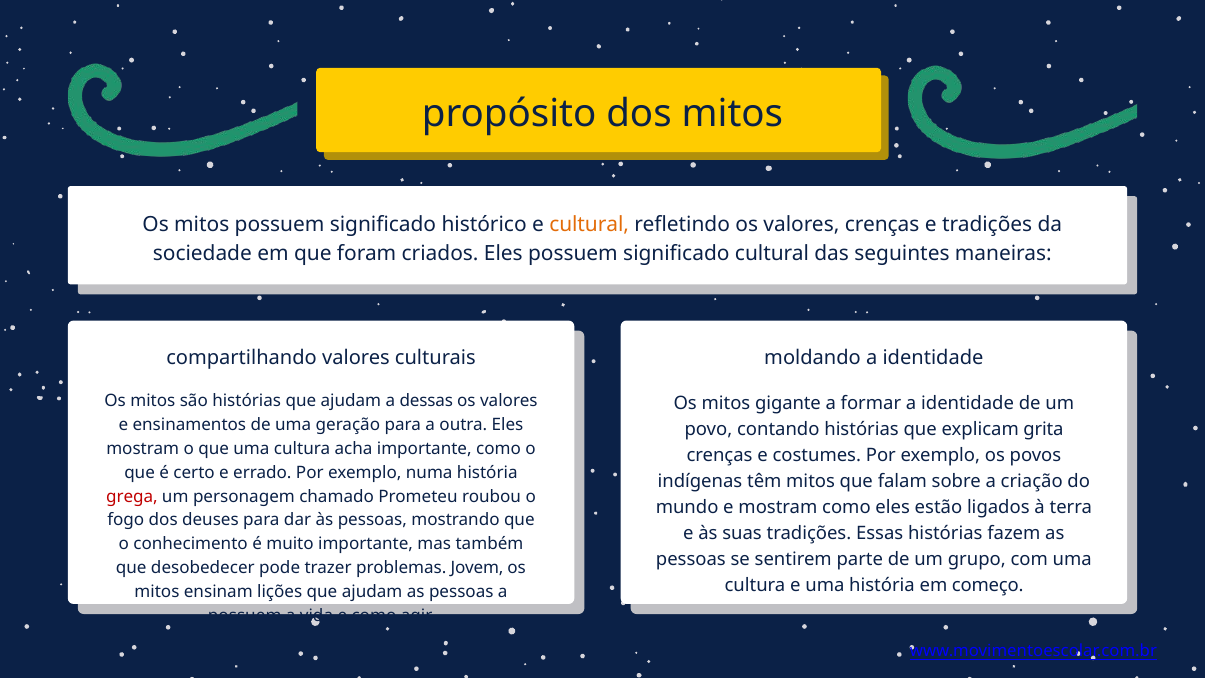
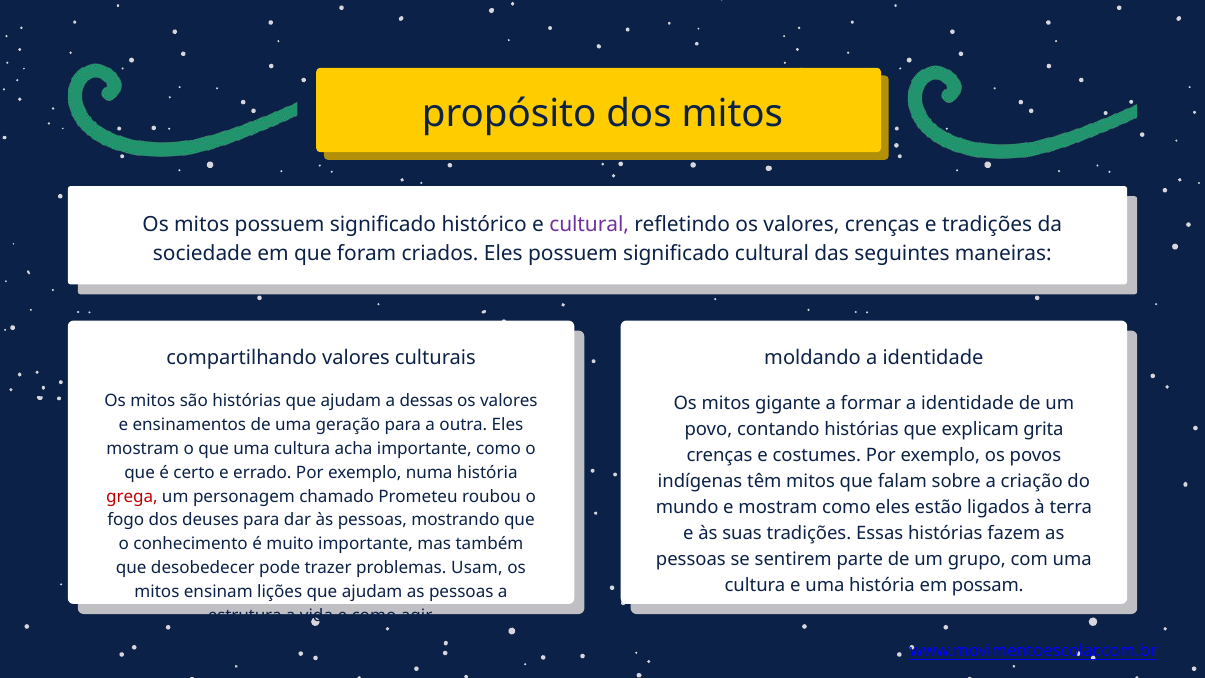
cultural colour: orange -> purple (589, 225)
Jovem: Jovem -> Usam (477, 568)
começo: começo -> possam (988, 585)
possuem: possuem -> estrutura (245, 615)
